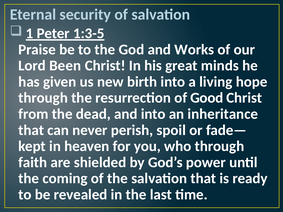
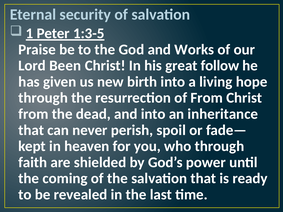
minds: minds -> follow (220, 66)
of Good: Good -> From (207, 98)
